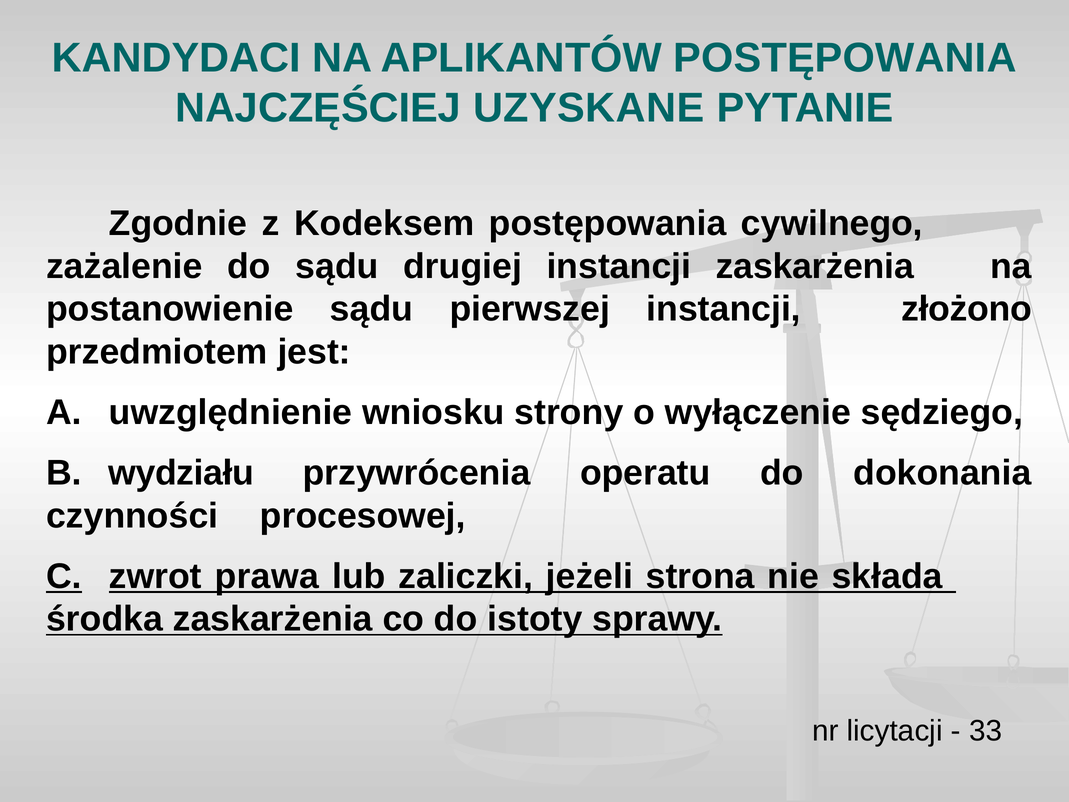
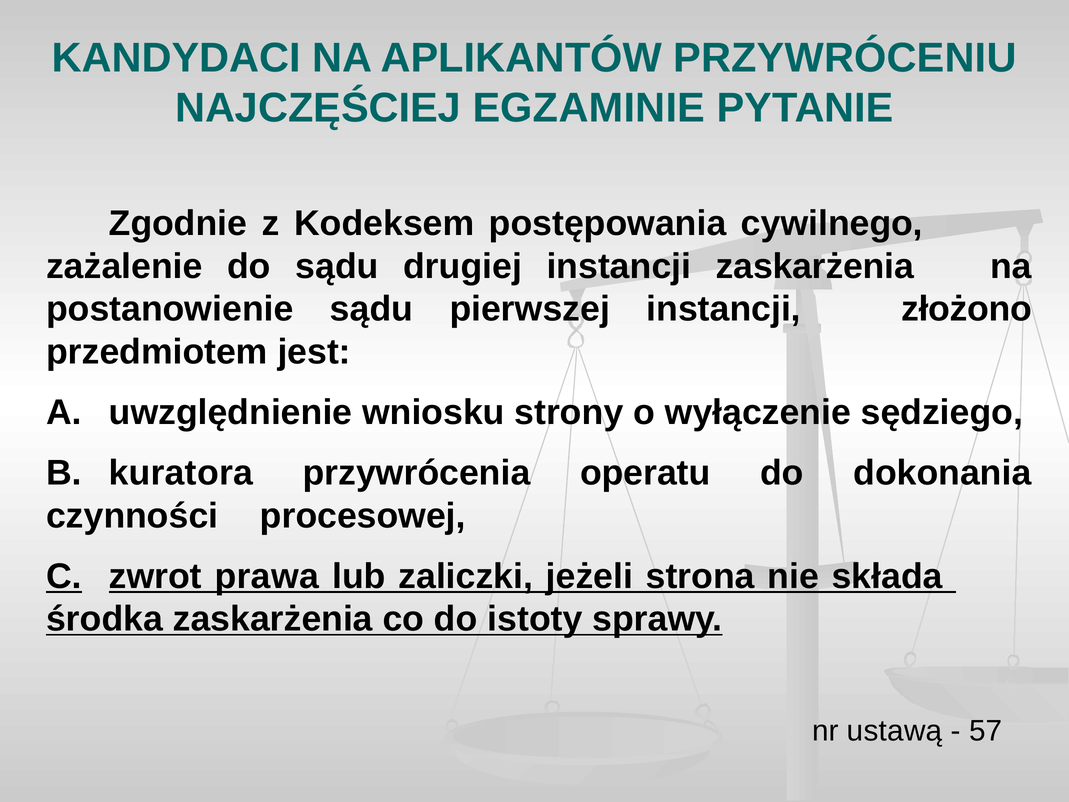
APLIKANTÓW POSTĘPOWANIA: POSTĘPOWANIA -> PRZYWRÓCENIU (845, 58)
UZYSKANE: UZYSKANE -> EGZAMINIE (589, 108)
wydziału: wydziału -> kuratora (181, 473)
licytacji: licytacji -> ustawą (895, 731)
33: 33 -> 57 (986, 731)
